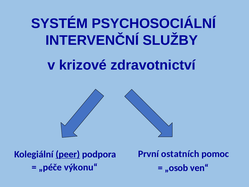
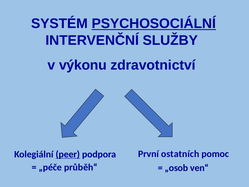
PSYCHOSOCIÁLNÍ underline: none -> present (154, 24)
krizové: krizové -> výkonu (83, 65)
výkonu“: výkonu“ -> průběh“ (81, 167)
